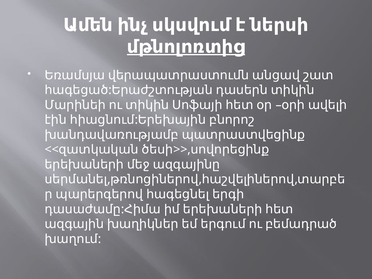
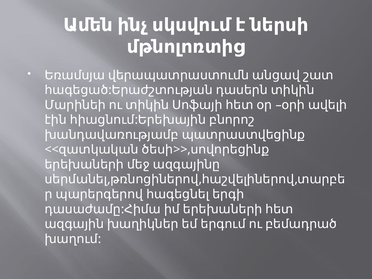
մթնոլոռտից underline: present -> none (186, 47)
